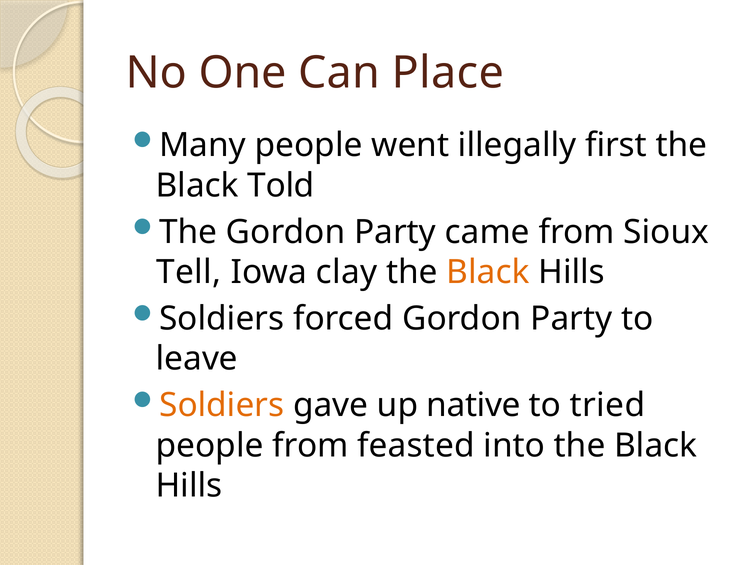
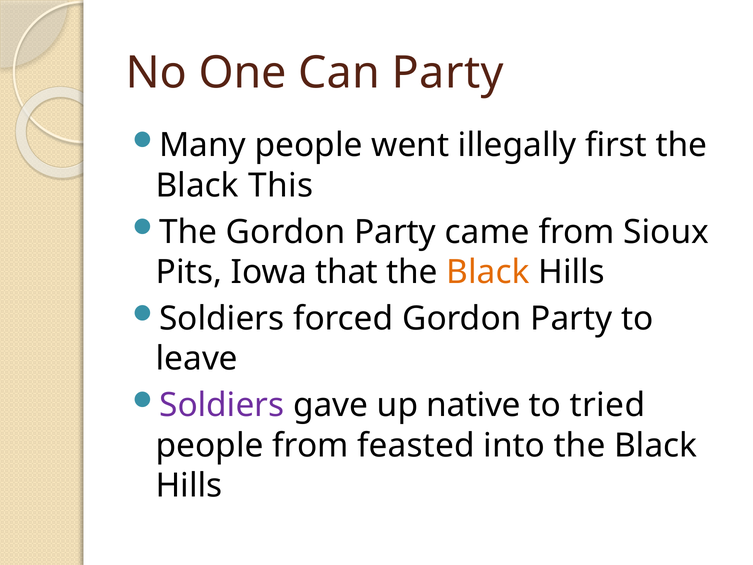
Can Place: Place -> Party (448, 73)
Told: Told -> This (281, 186)
Tell: Tell -> Pits (189, 272)
clay: clay -> that (347, 272)
Soldiers colour: orange -> purple (222, 405)
